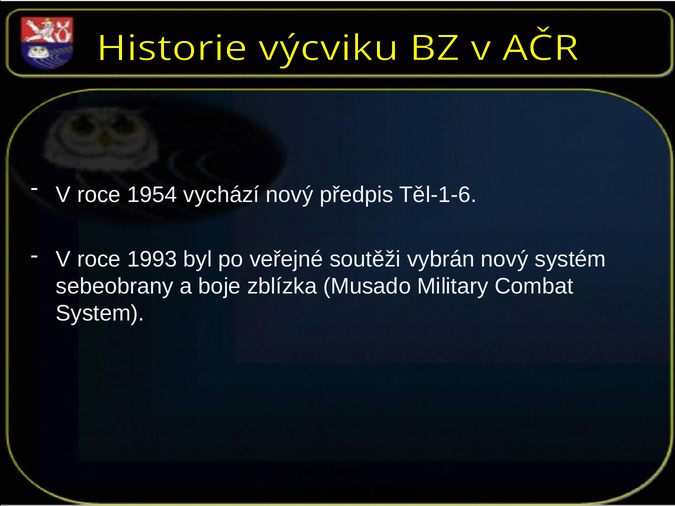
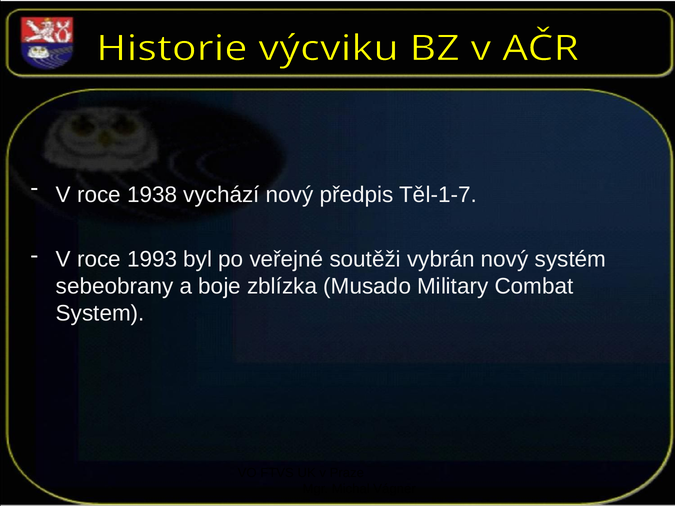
1954: 1954 -> 1938 (152, 195)
Těl-1-6: Těl-1-6 -> Těl-1-7 (438, 195)
